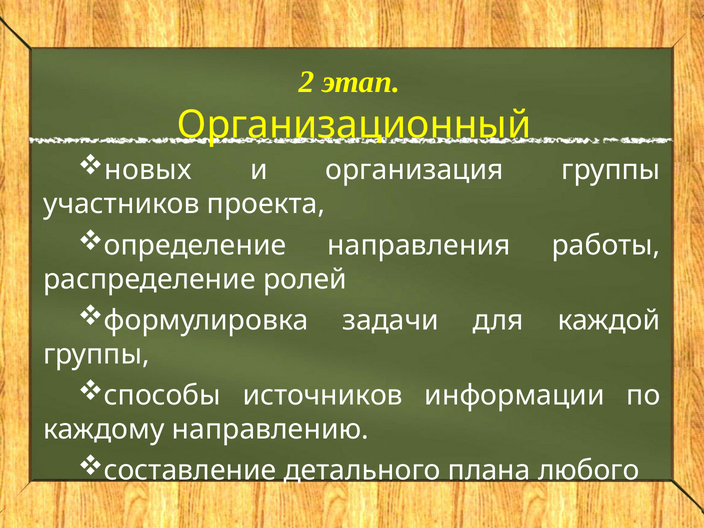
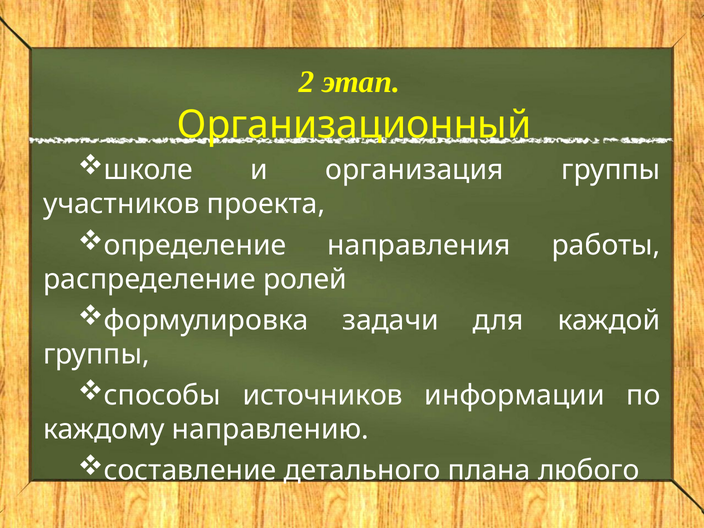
новых: новых -> школе (148, 170)
